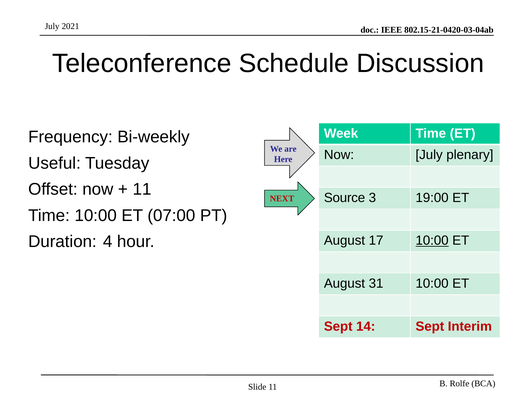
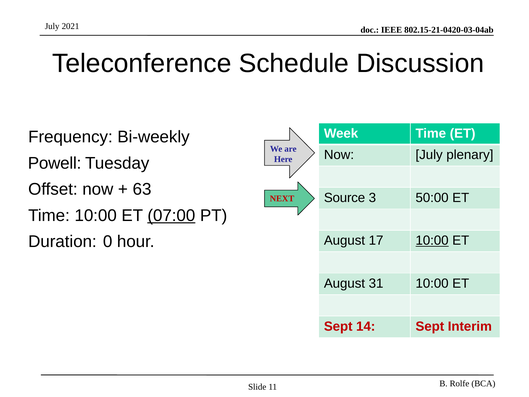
Useful: Useful -> Powell (55, 163)
11: 11 -> 63 (142, 189)
19:00: 19:00 -> 50:00 (432, 198)
07:00 underline: none -> present (171, 215)
4: 4 -> 0 (108, 242)
